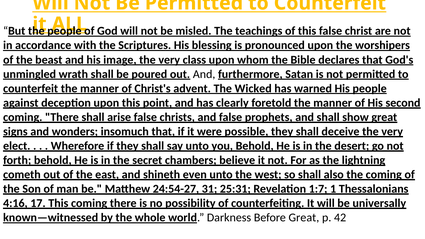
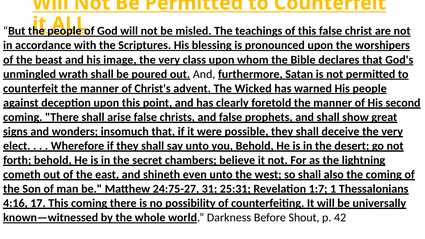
24:54-27: 24:54-27 -> 24:75-27 (176, 189)
Before Great: Great -> Shout (304, 218)
